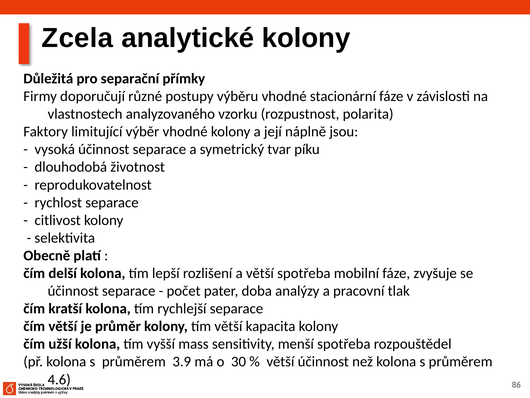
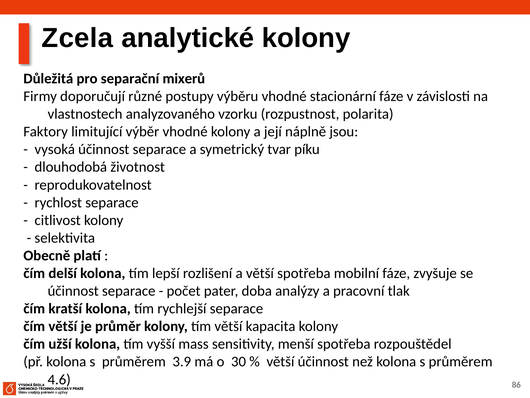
přímky: přímky -> mixerů (184, 79)
